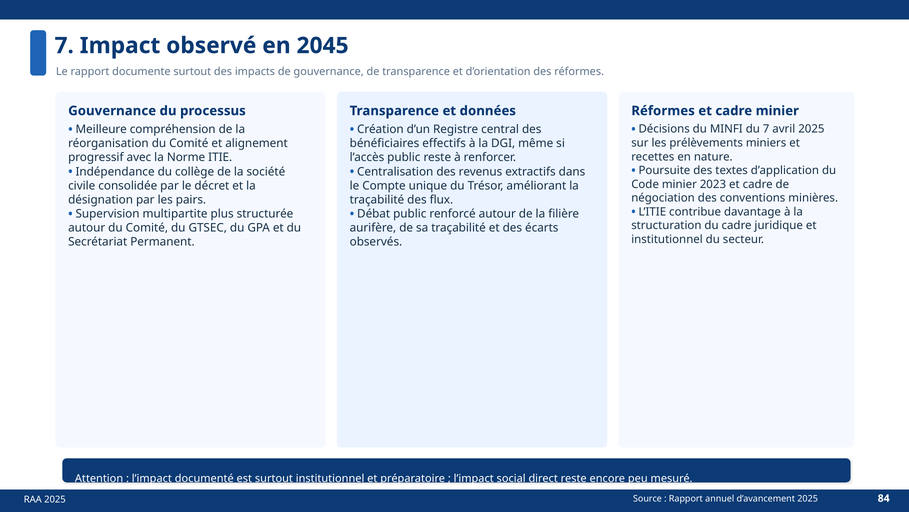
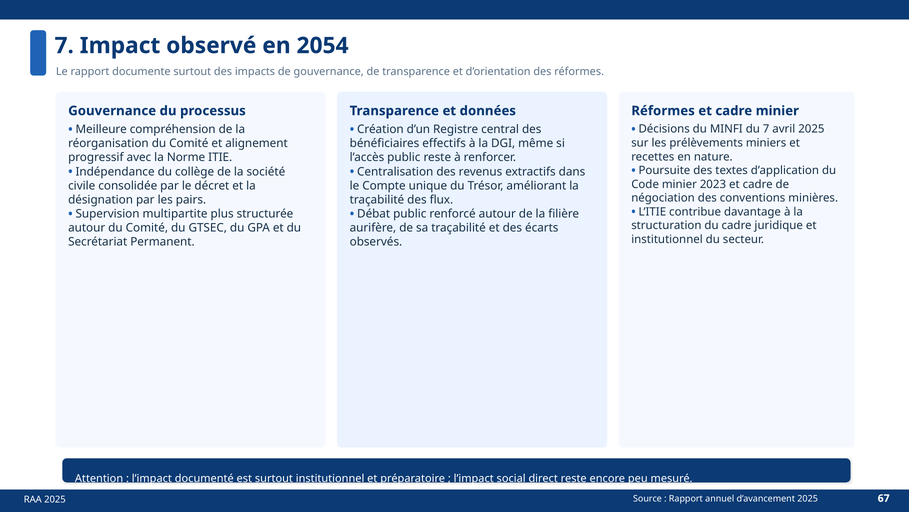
2045: 2045 -> 2054 (323, 46)
84: 84 -> 67 (884, 498)
